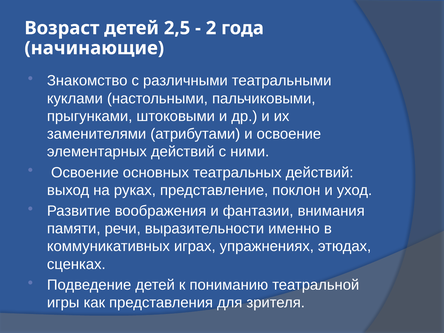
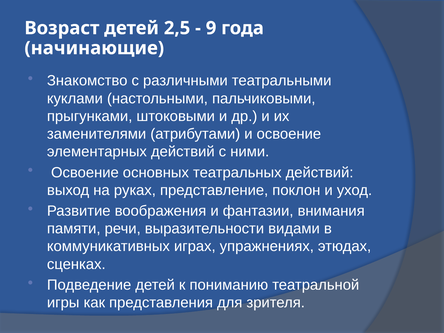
2: 2 -> 9 (211, 28)
именно: именно -> видами (294, 229)
